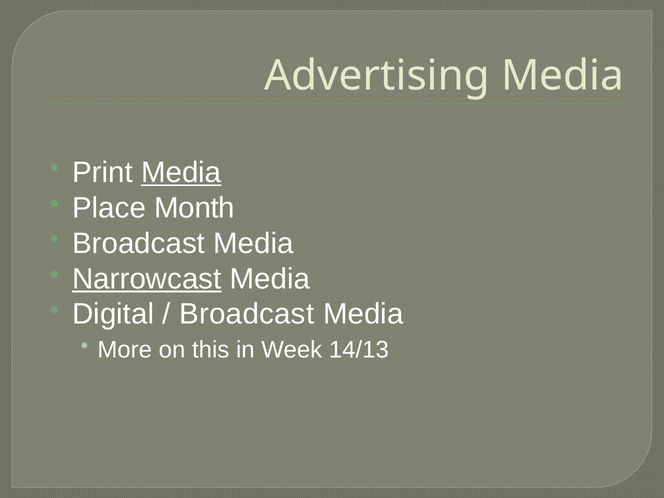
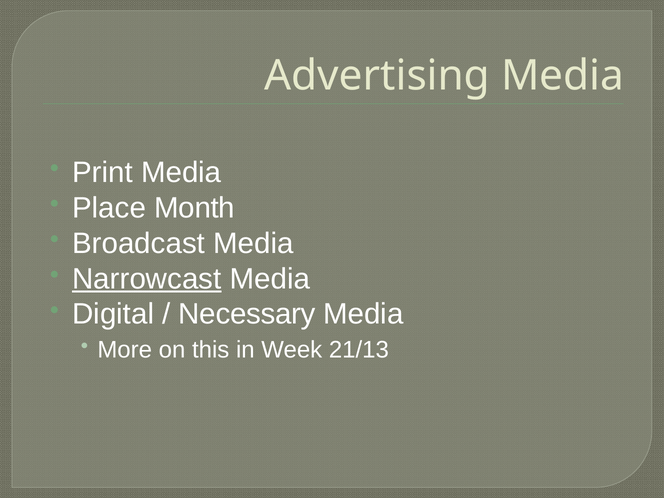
Media underline: present -> none (181, 173)
Broadcast: Broadcast -> Necessary (247, 314)
14/13: 14/13 -> 21/13 (359, 350)
